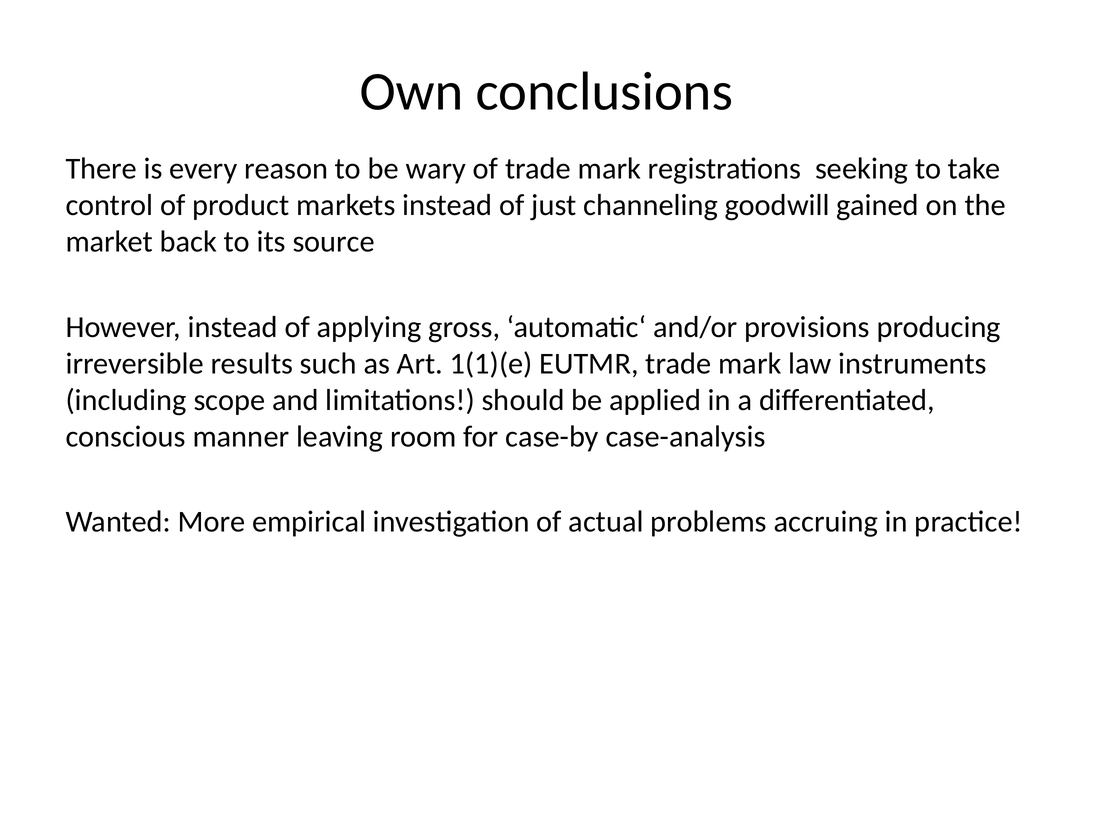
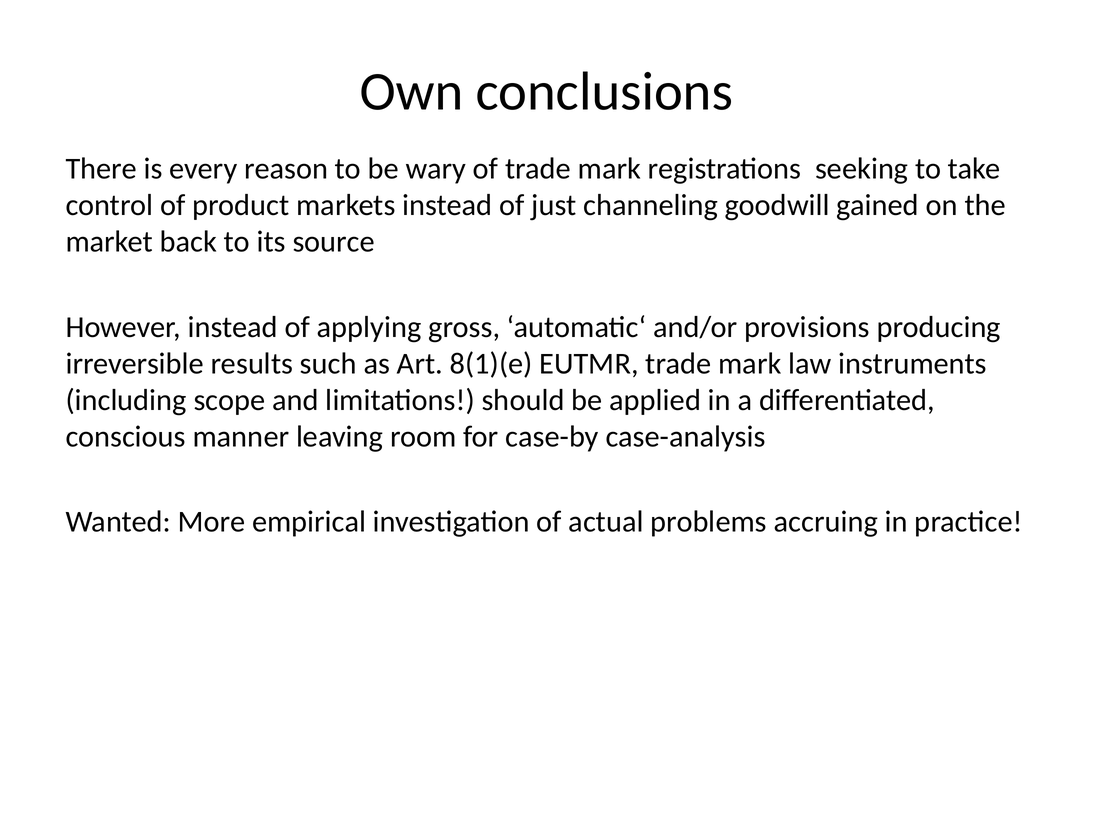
1(1)(e: 1(1)(e -> 8(1)(e (491, 363)
